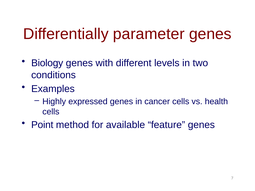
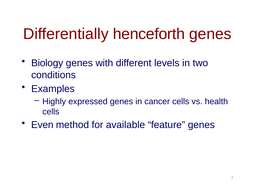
parameter: parameter -> henceforth (149, 34)
Point: Point -> Even (42, 125)
